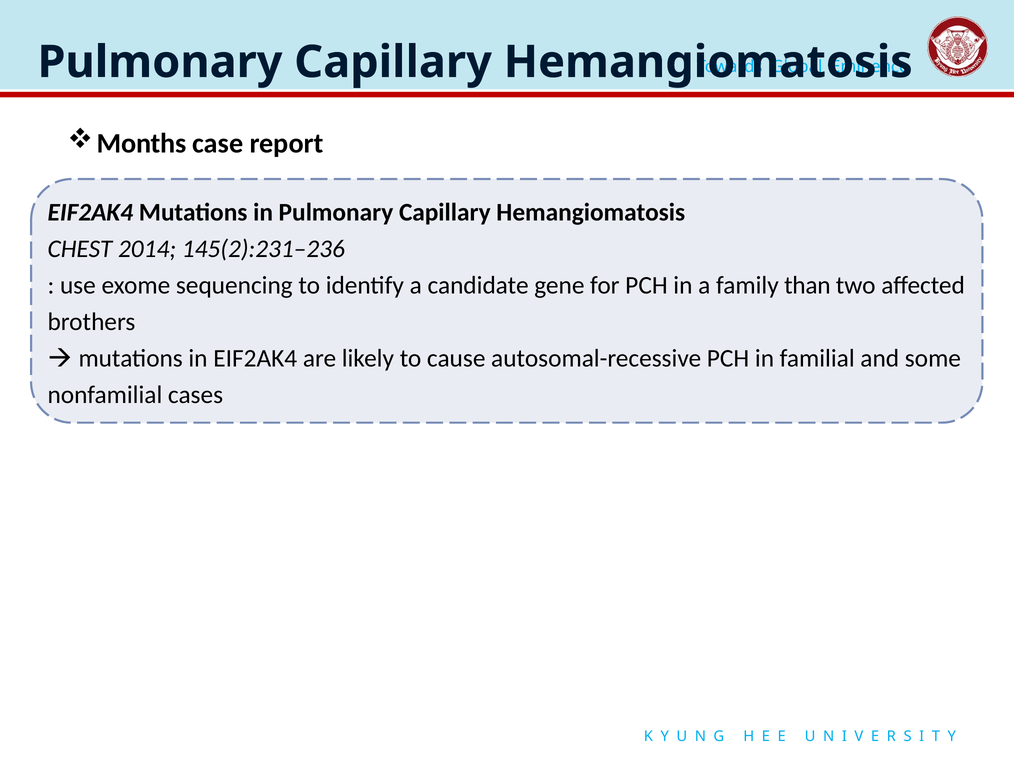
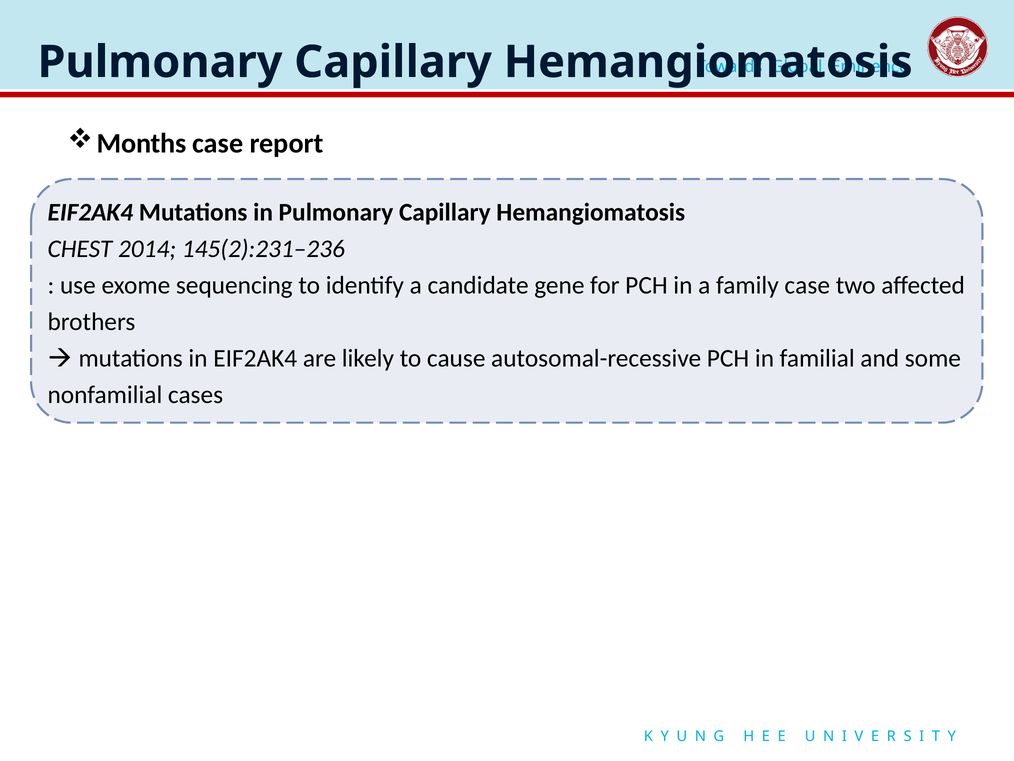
family than: than -> case (807, 285)
